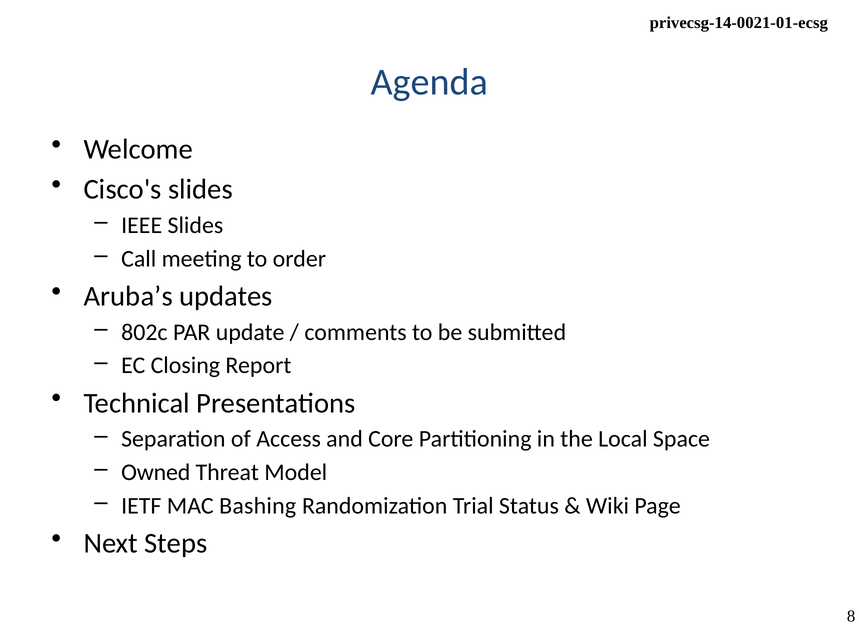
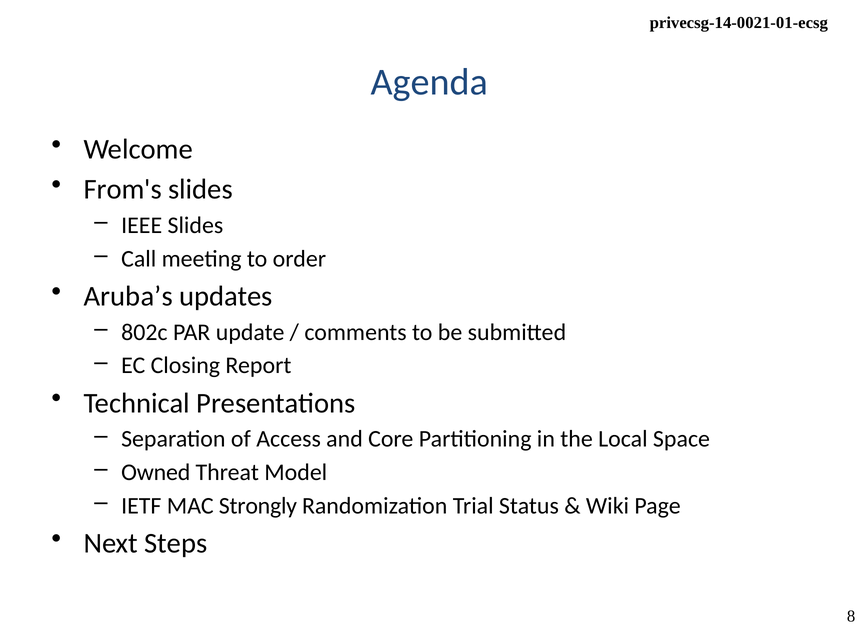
Cisco's: Cisco's -> From's (123, 190)
Bashing: Bashing -> Strongly (258, 506)
